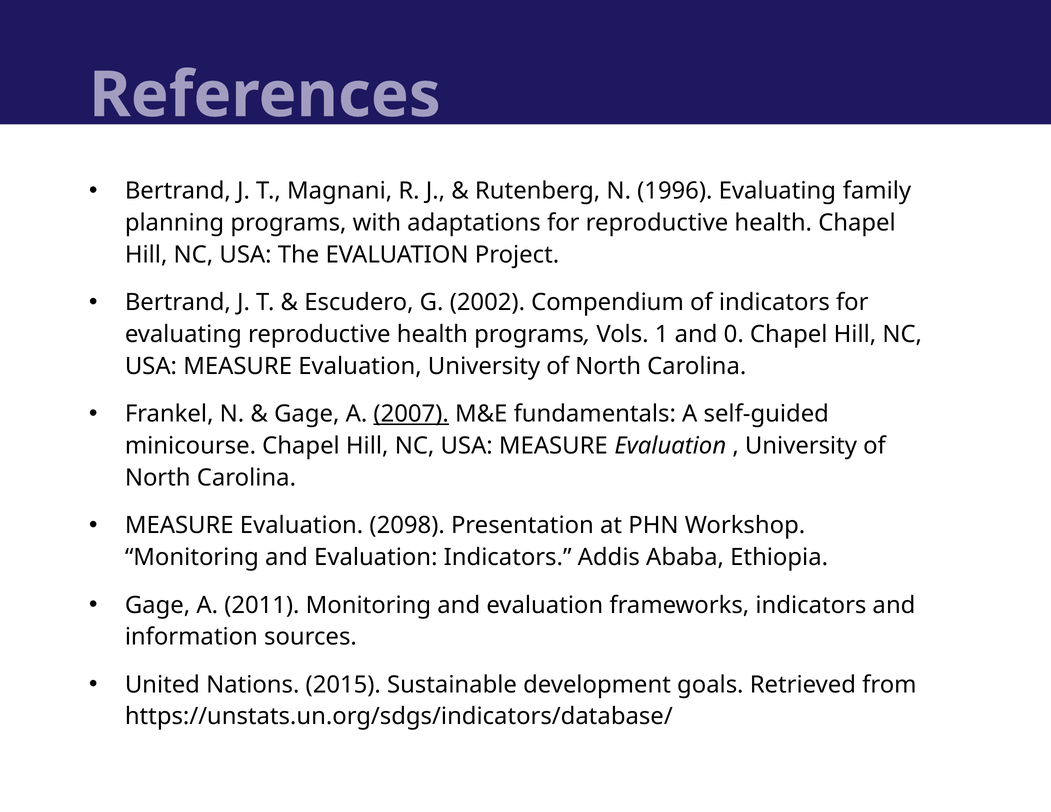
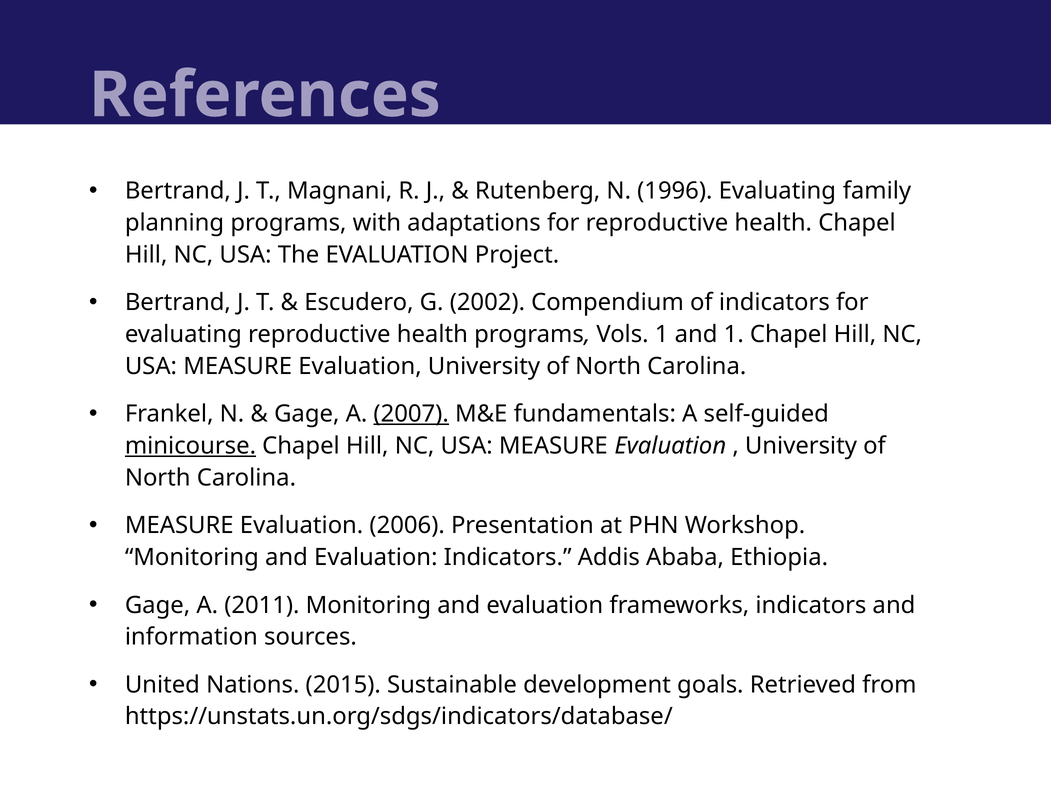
and 0: 0 -> 1 (734, 334)
minicourse underline: none -> present (190, 446)
2098: 2098 -> 2006 (407, 526)
